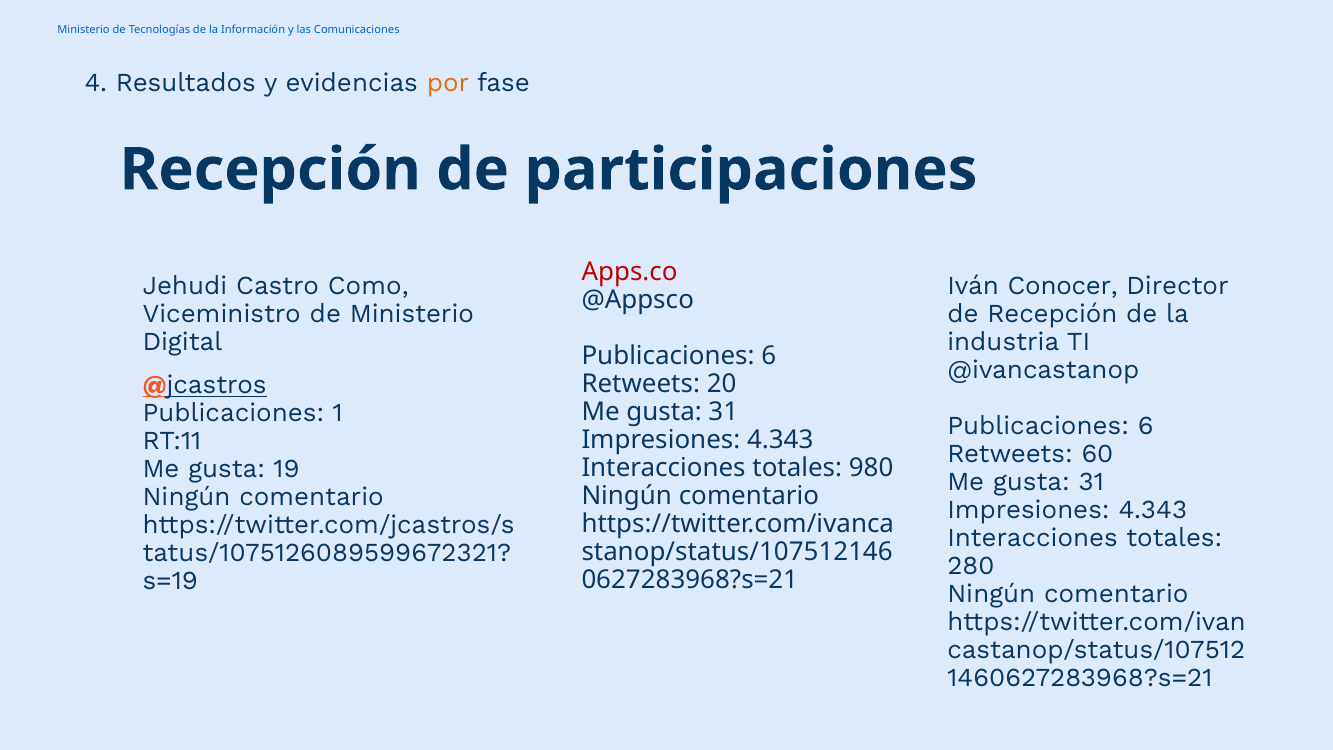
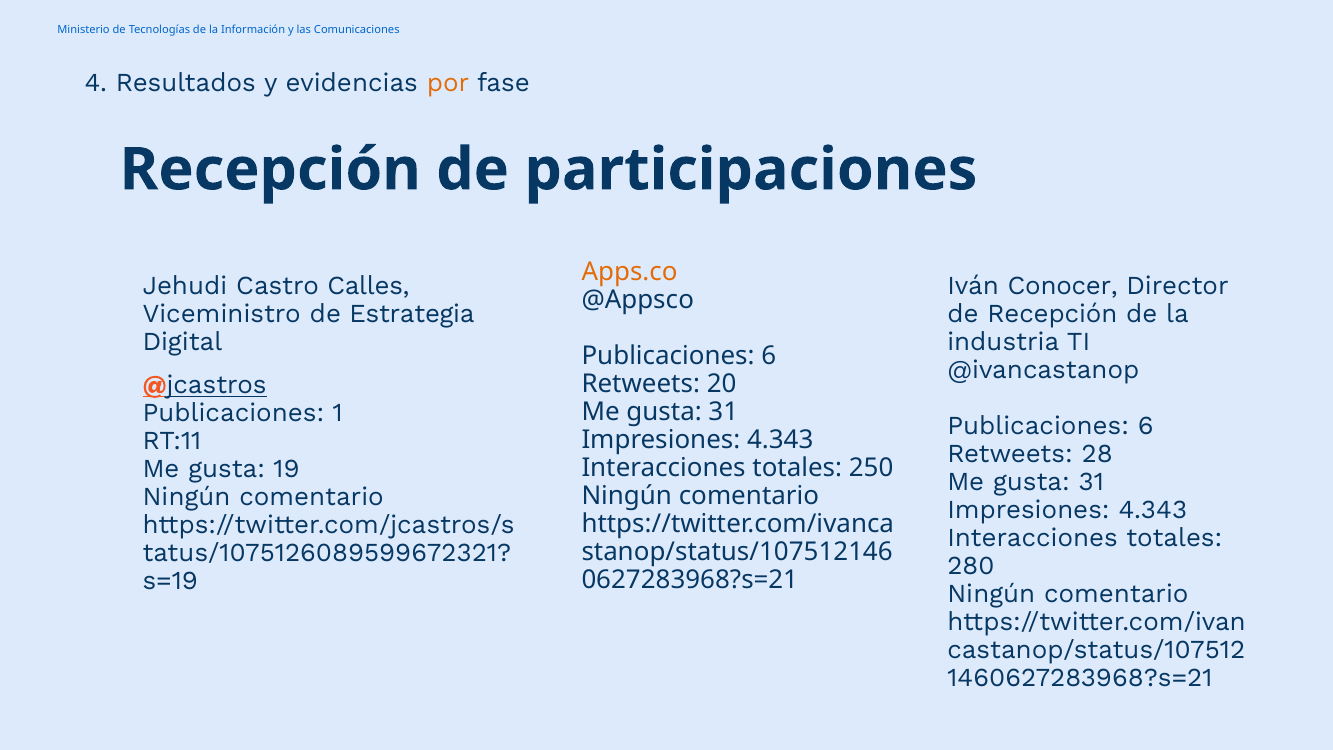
Apps.co colour: red -> orange (630, 271)
Como: Como -> Calles (368, 286)
de Ministerio: Ministerio -> Estrategia (412, 314)
60: 60 -> 28 (1097, 454)
980: 980 -> 250 (871, 468)
